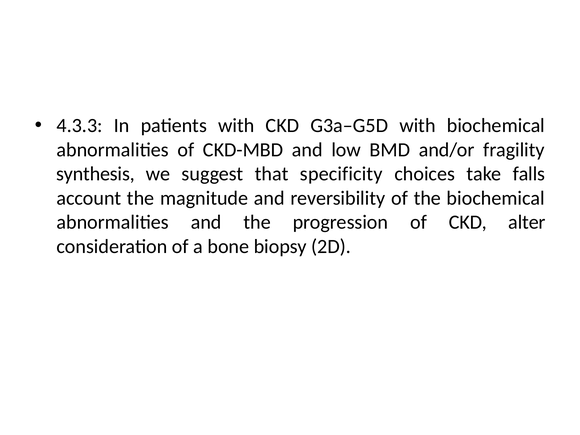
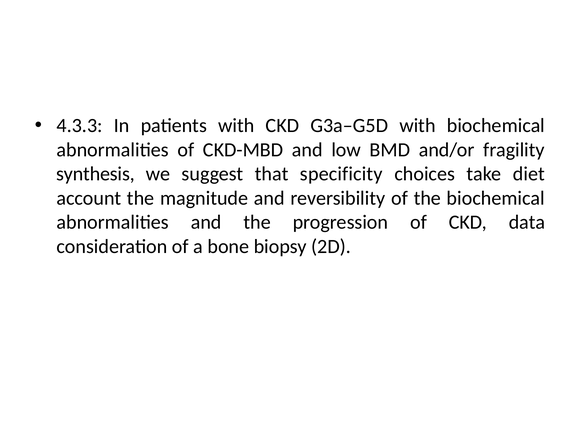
falls: falls -> diet (529, 174)
alter: alter -> data (527, 222)
